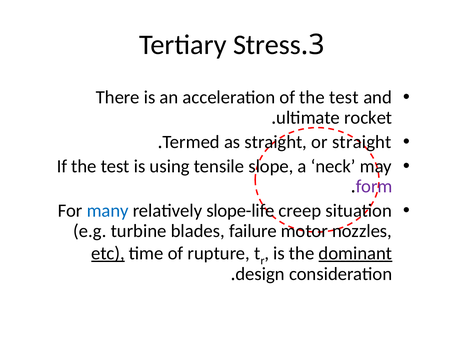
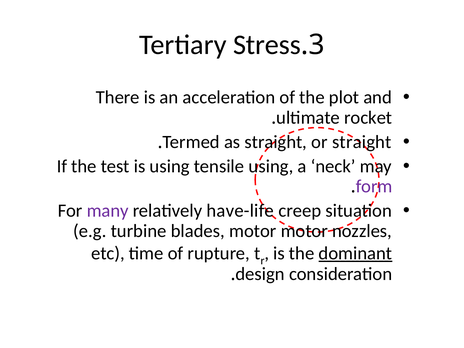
of the test: test -> plot (344, 97)
tensile slope: slope -> using (271, 166)
many colour: blue -> purple (108, 211)
slope-life: slope-life -> have-life (240, 211)
blades failure: failure -> motor (253, 231)
etc underline: present -> none (108, 253)
